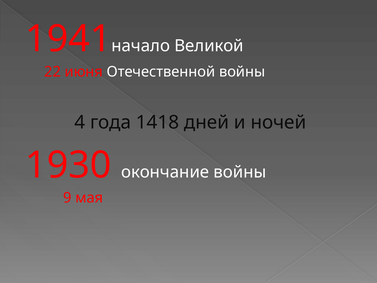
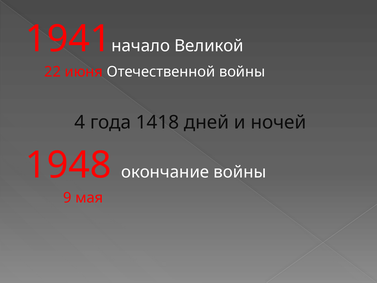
1930: 1930 -> 1948 (68, 165)
